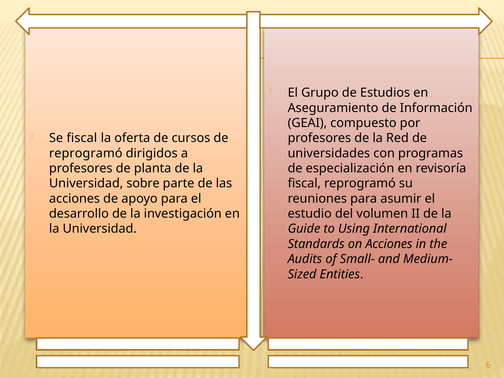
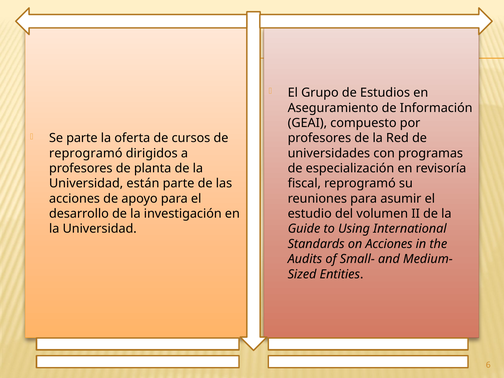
Se fiscal: fiscal -> parte (82, 138)
sobre: sobre -> están (143, 183)
